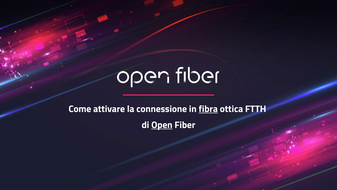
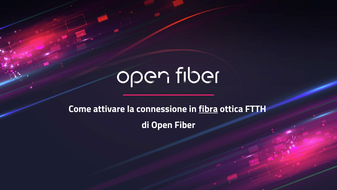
Open underline: present -> none (162, 125)
